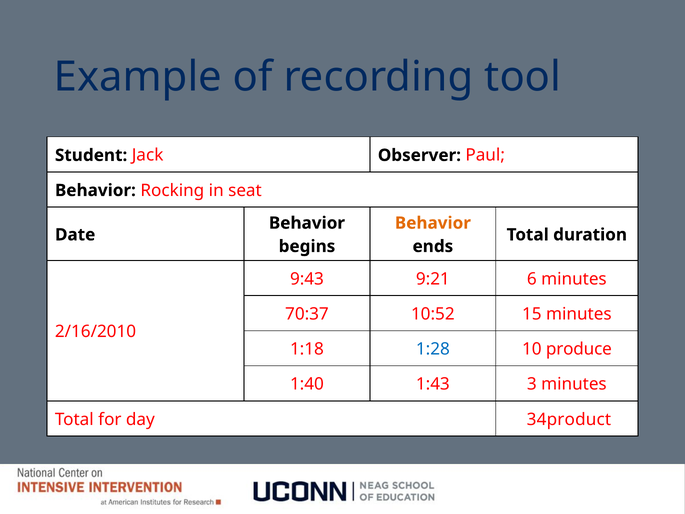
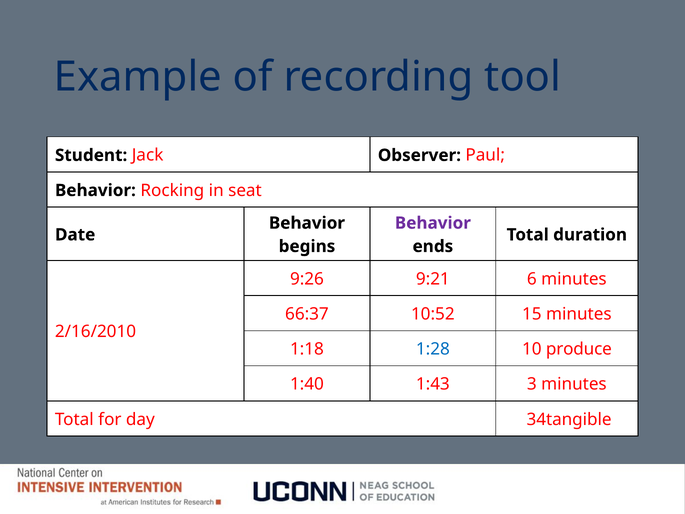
Behavior colour: orange -> purple (433, 223)
9:43: 9:43 -> 9:26 (307, 279)
70:37: 70:37 -> 66:37 (307, 314)
34product: 34product -> 34tangible (569, 419)
